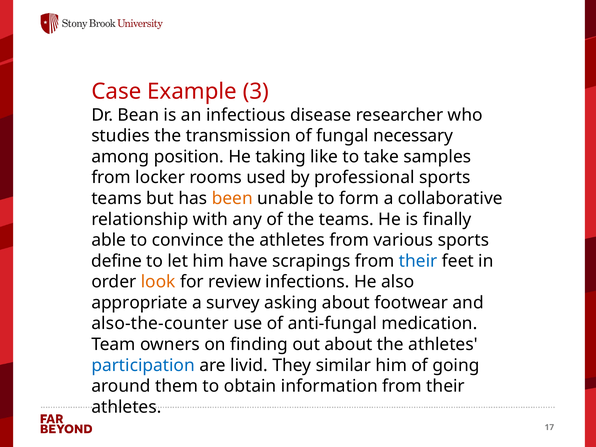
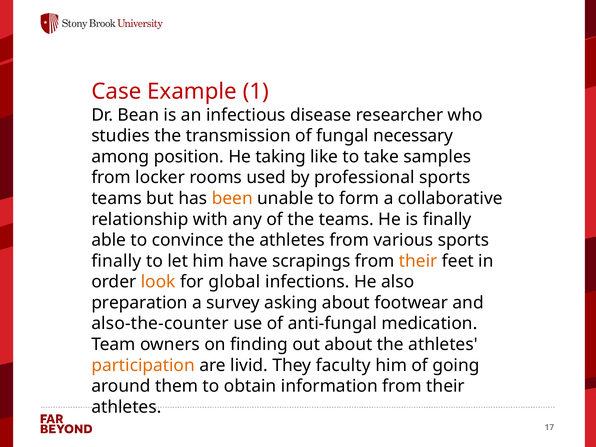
3: 3 -> 1 (256, 91)
define: define -> finally (116, 261)
their colour: blue -> orange (418, 261)
review: review -> global (234, 282)
appropriate: appropriate -> preparation (139, 303)
participation colour: blue -> orange (143, 365)
similar: similar -> faculty (343, 365)
